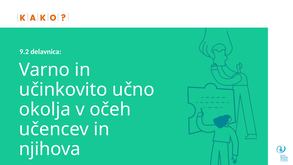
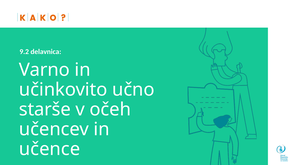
okolja: okolja -> starše (45, 109)
njihova: njihova -> učence (50, 149)
